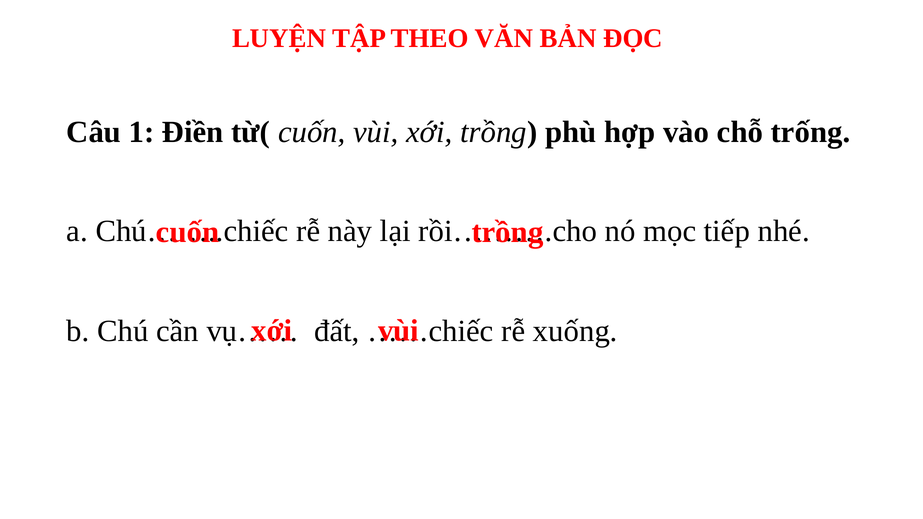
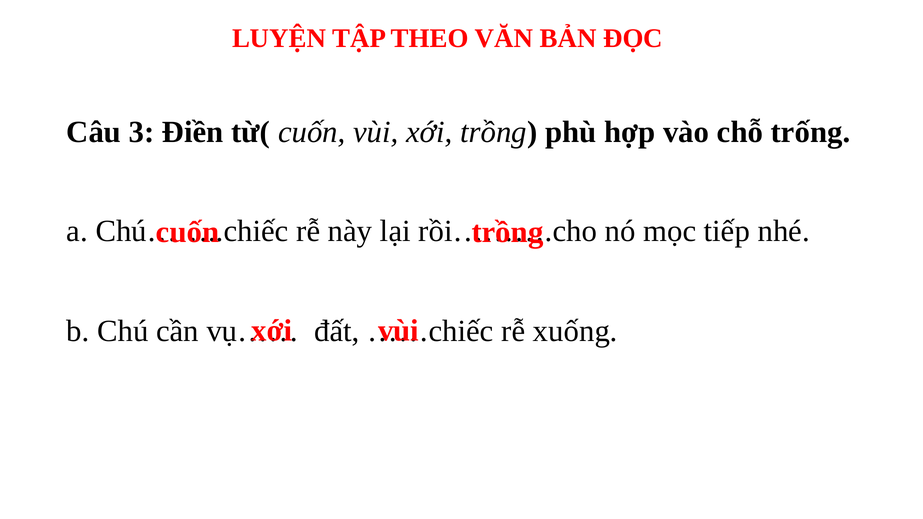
1: 1 -> 3 (141, 132)
